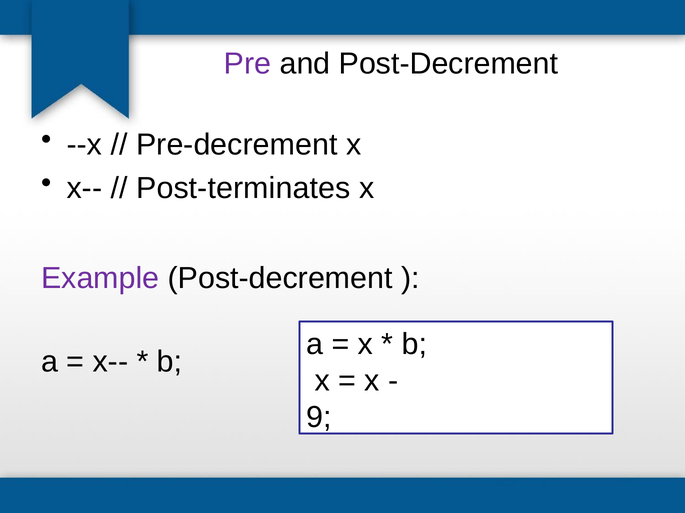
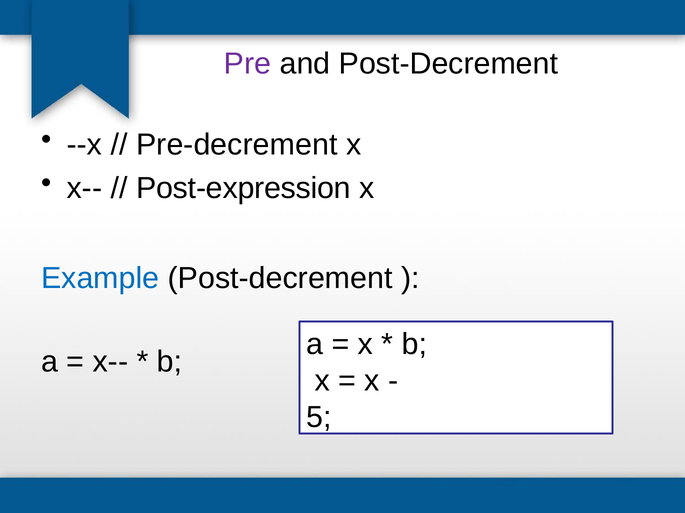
Post-terminates: Post-terminates -> Post-expression (243, 189)
Example colour: purple -> blue (100, 279)
9: 9 -> 5 (319, 418)
